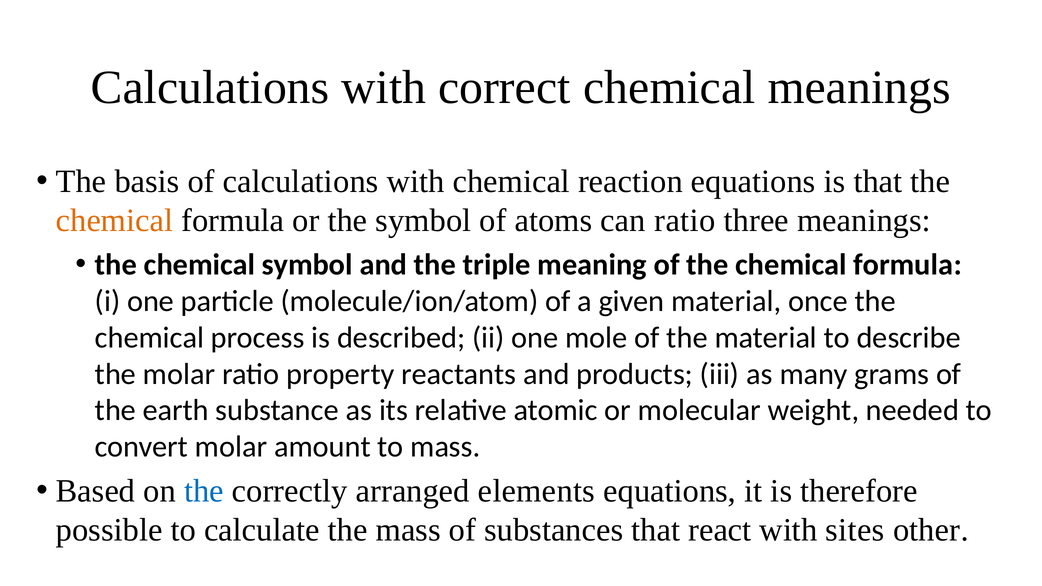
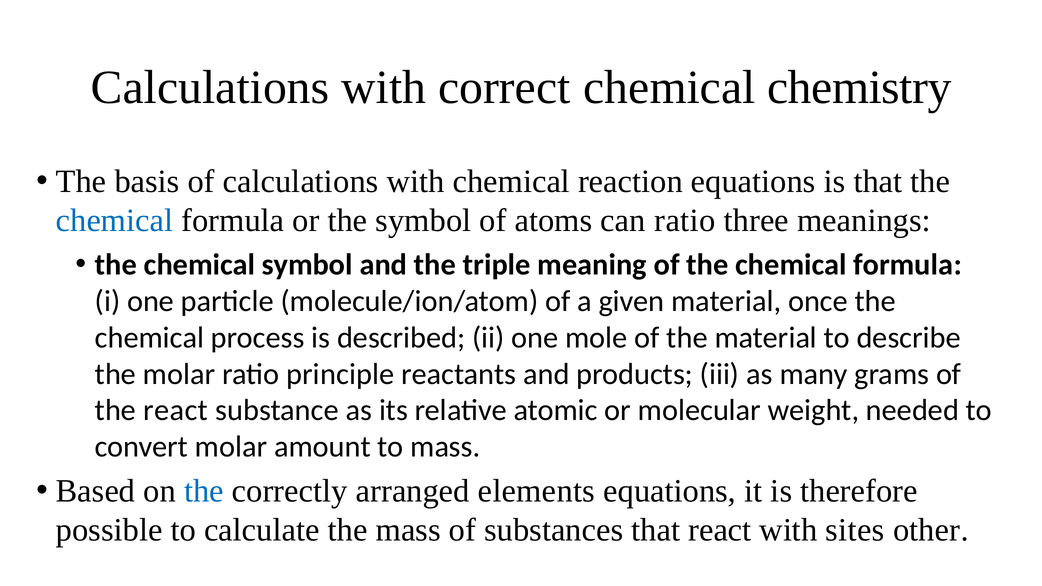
chemical meanings: meanings -> chemistry (859, 88)
chemical colour: orange -> blue (114, 221)
property: property -> principle (340, 374)
the earth: earth -> react (176, 410)
